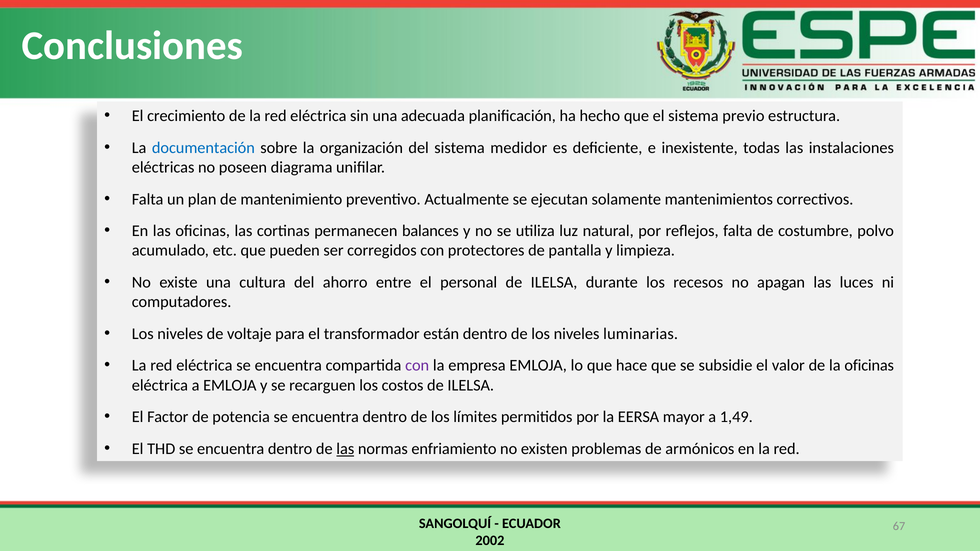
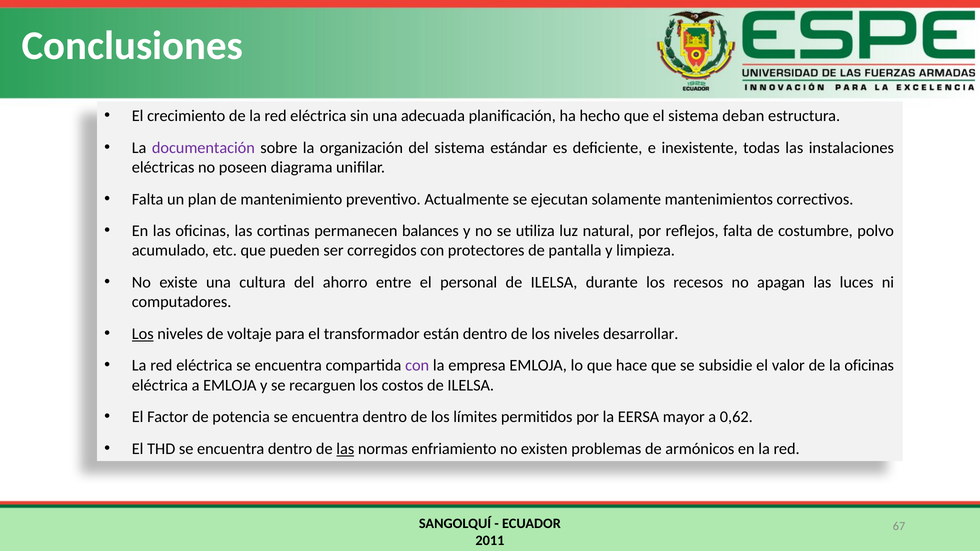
previo: previo -> deban (743, 116)
documentación colour: blue -> purple (203, 148)
medidor: medidor -> estándar (519, 148)
Los underline: none -> present (143, 334)
luminarias: luminarias -> desarrollar (641, 334)
1,49: 1,49 -> 0,62 (736, 417)
2002: 2002 -> 2011 (490, 541)
